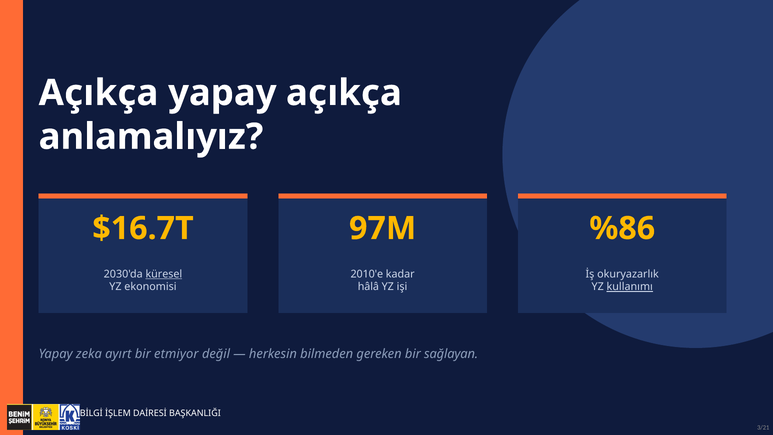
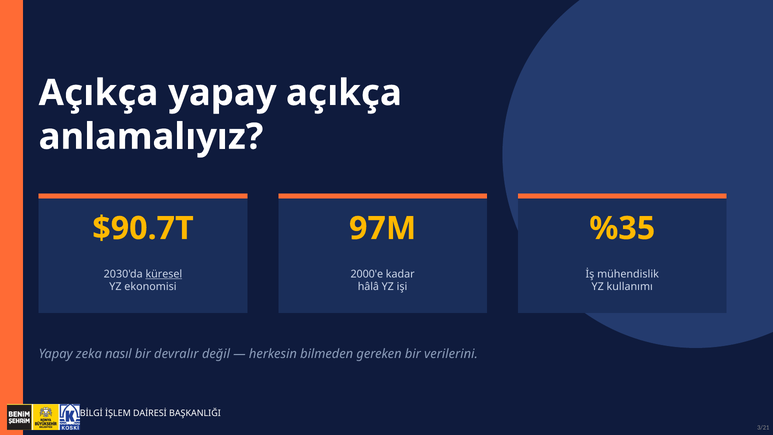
$16.7T: $16.7T -> $90.7T (143, 228)
%86: %86 -> %35 (622, 228)
2010'e: 2010'e -> 2000'e (367, 274)
okuryazarlık: okuryazarlık -> mühendislik (628, 274)
kullanımı underline: present -> none (630, 287)
ayırt: ayırt -> nasıl (118, 354)
etmiyor: etmiyor -> devralır (176, 354)
sağlayan: sağlayan -> verilerini (451, 354)
